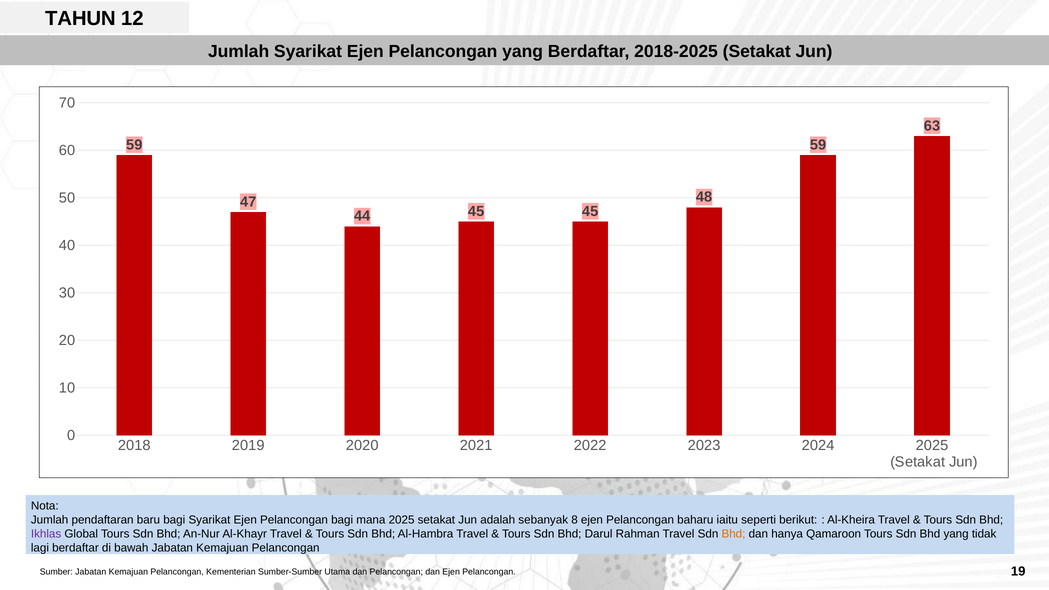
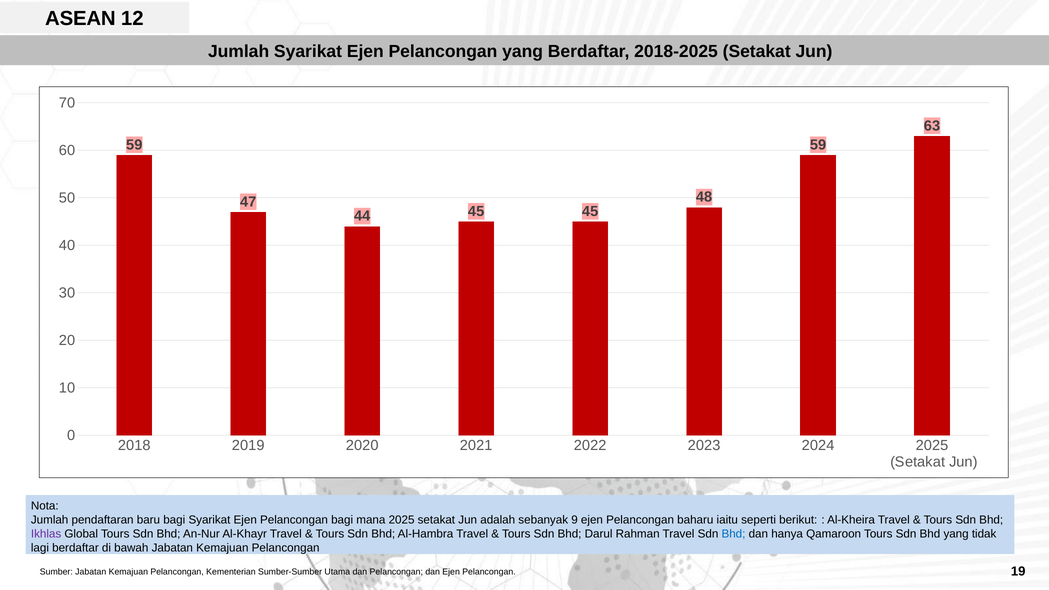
TAHUN: TAHUN -> ASEAN (80, 18)
8: 8 -> 9 (575, 520)
Bhd colour: orange -> blue (733, 534)
